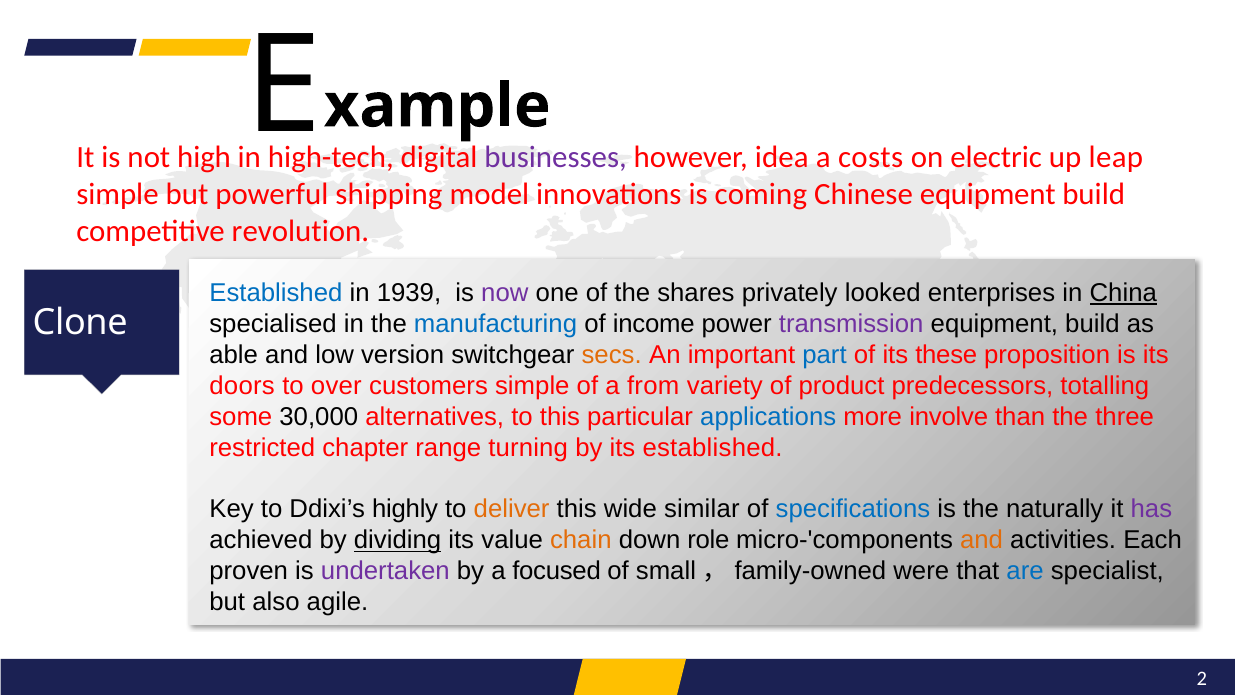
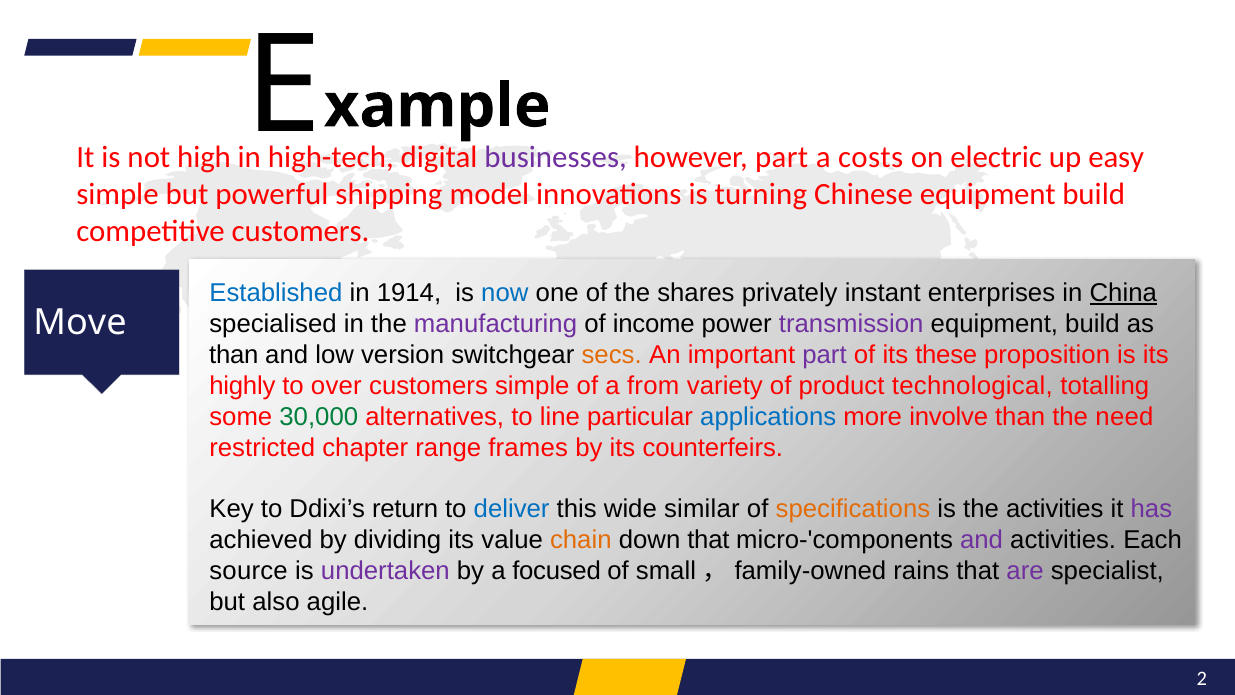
however idea: idea -> part (782, 157)
leap: leap -> easy (1116, 157)
coming: coming -> turning (761, 194)
competitive revolution: revolution -> customers (301, 231)
1939: 1939 -> 1914 (409, 293)
now colour: purple -> blue (505, 293)
looked: looked -> instant (883, 293)
Clone: Clone -> Move (80, 322)
manufacturing colour: blue -> purple (496, 324)
able: able -> than (234, 355)
part colour: blue -> purple (824, 355)
doors: doors -> highly (242, 386)
predecessors: predecessors -> technological (972, 386)
30,000 colour: black -> green (319, 417)
to this: this -> line (560, 417)
three: three -> need (1125, 417)
turning: turning -> frames (528, 447)
its established: established -> counterfeirs (713, 447)
highly: highly -> return (405, 509)
deliver colour: orange -> blue (512, 509)
specifications colour: blue -> orange (853, 509)
the naturally: naturally -> activities (1055, 509)
dividing underline: present -> none (398, 540)
down role: role -> that (708, 540)
and colour: orange -> purple (982, 540)
proven: proven -> source (249, 571)
were: were -> rains (921, 571)
are colour: blue -> purple (1025, 571)
